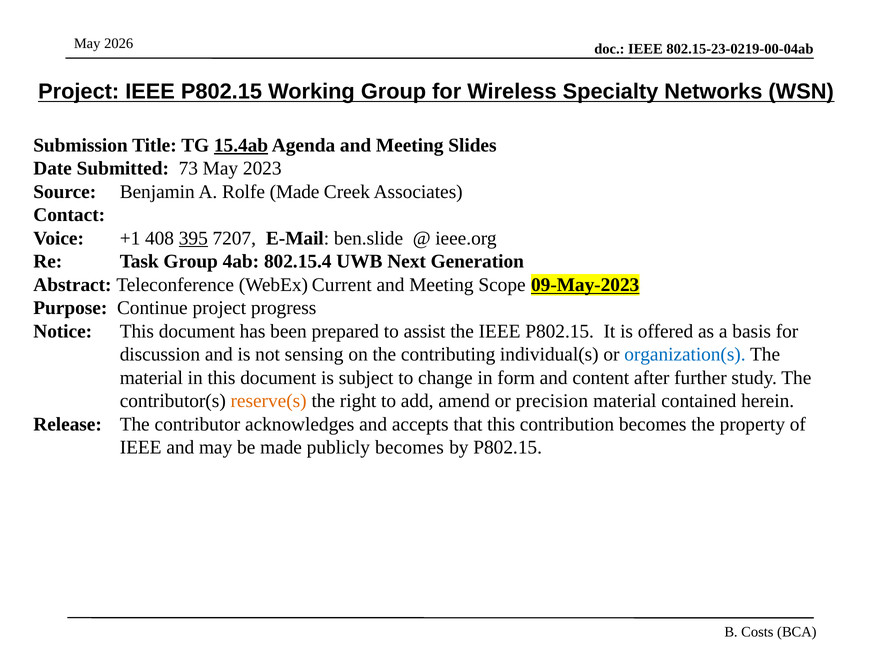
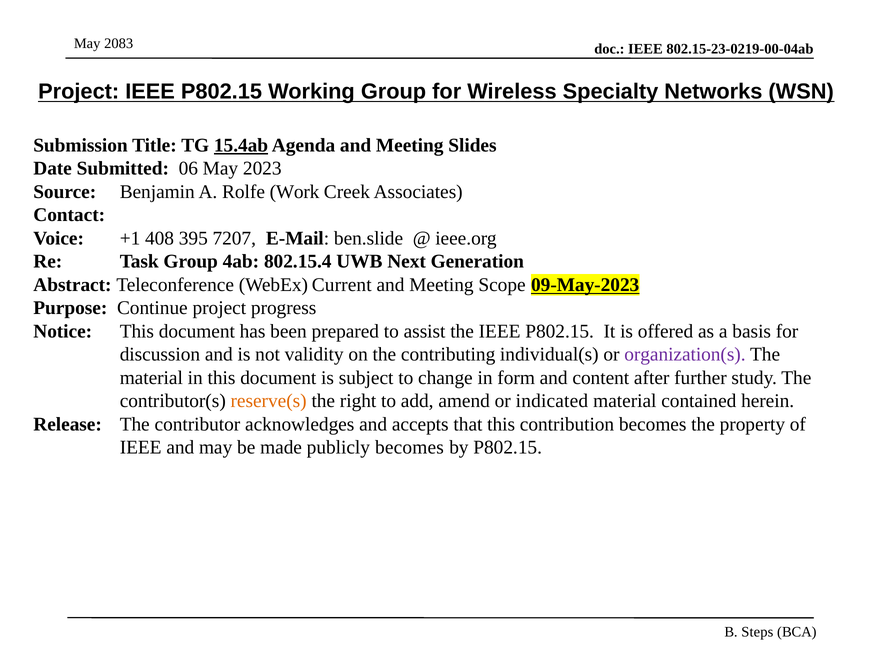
2026: 2026 -> 2083 (119, 43)
73: 73 -> 06 (188, 169)
Rolfe Made: Made -> Work (295, 192)
395 underline: present -> none (193, 238)
sensing: sensing -> validity (314, 355)
organization(s colour: blue -> purple (685, 355)
precision: precision -> indicated (552, 401)
Costs: Costs -> Steps (757, 632)
